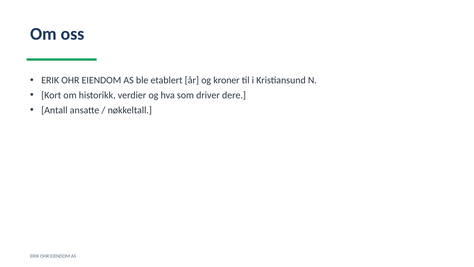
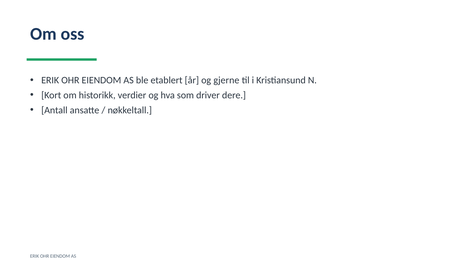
kroner: kroner -> gjerne (226, 80)
